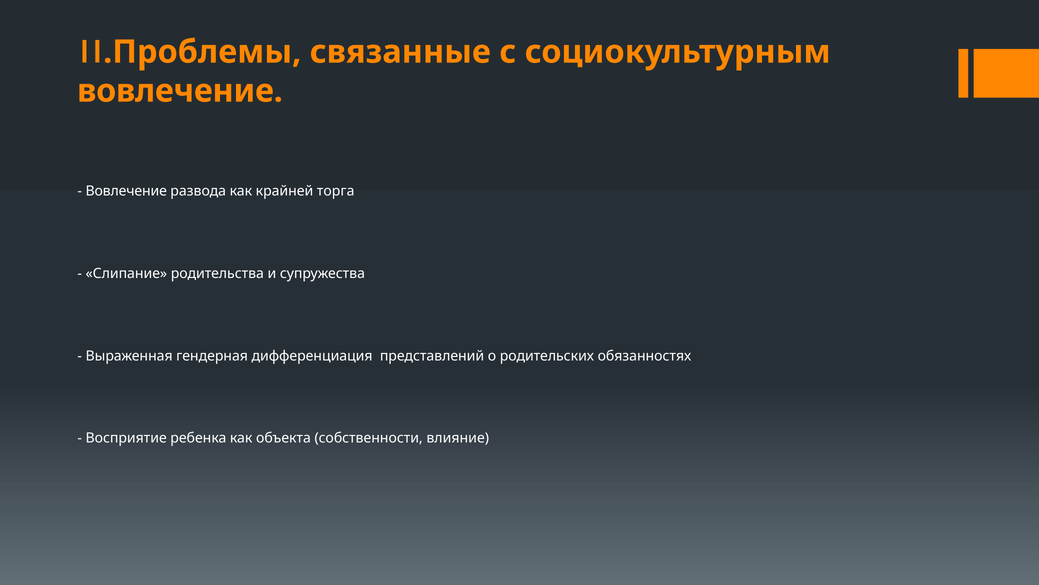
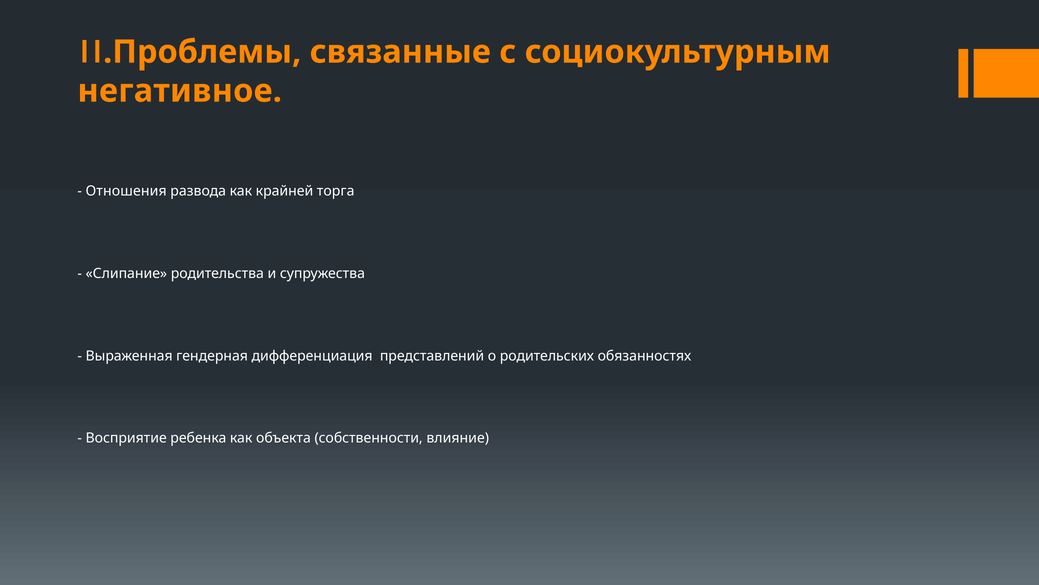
вовлечение: вовлечение -> негативное (180, 91)
Вовлечение: Вовлечение -> Отношения (126, 191)
